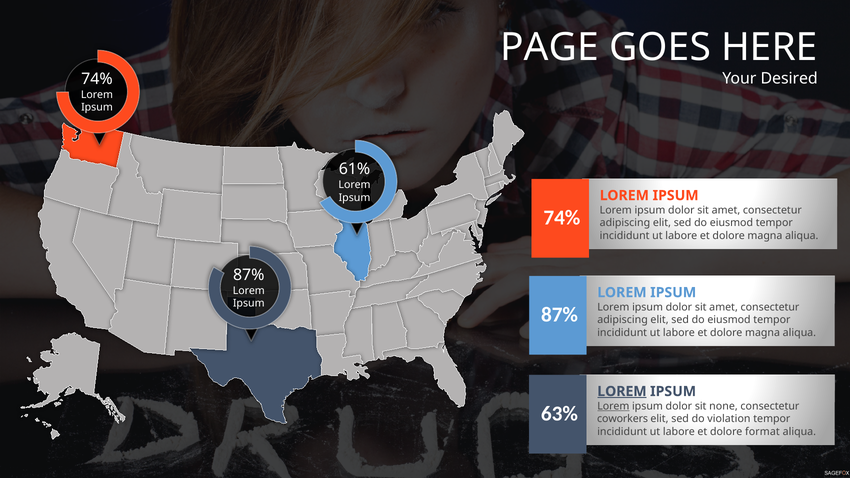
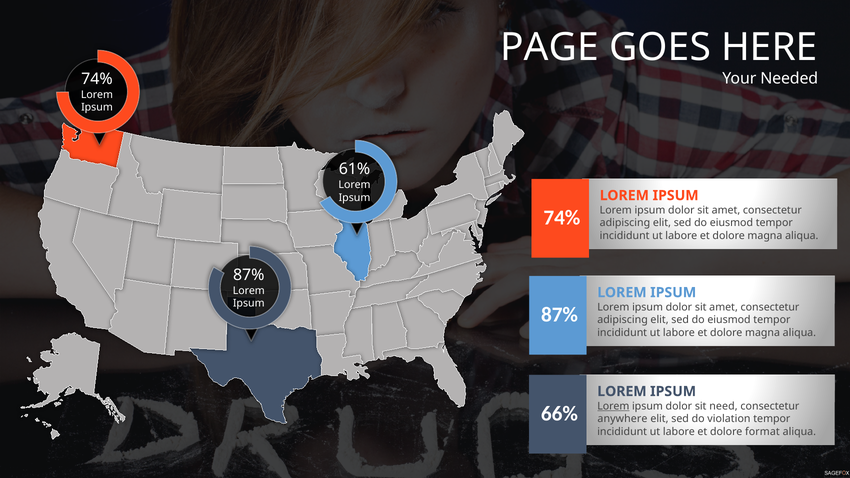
Desired: Desired -> Needed (789, 79)
LOREM underline: present -> none (622, 392)
none: none -> need (723, 406)
63%: 63% -> 66% (559, 414)
coworkers: coworkers -> anywhere (622, 419)
